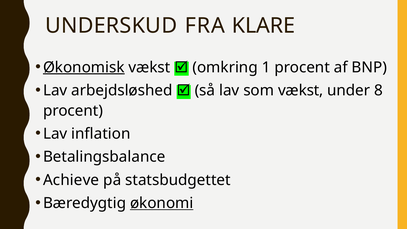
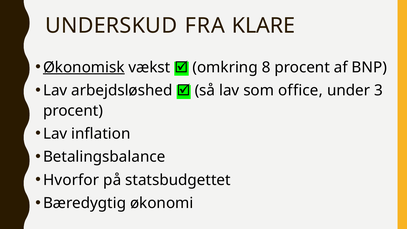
1: 1 -> 8 (266, 67)
som vækst: vækst -> office (301, 90)
8: 8 -> 3 (379, 90)
Achieve: Achieve -> Hvorfor (71, 180)
økonomi underline: present -> none (162, 203)
